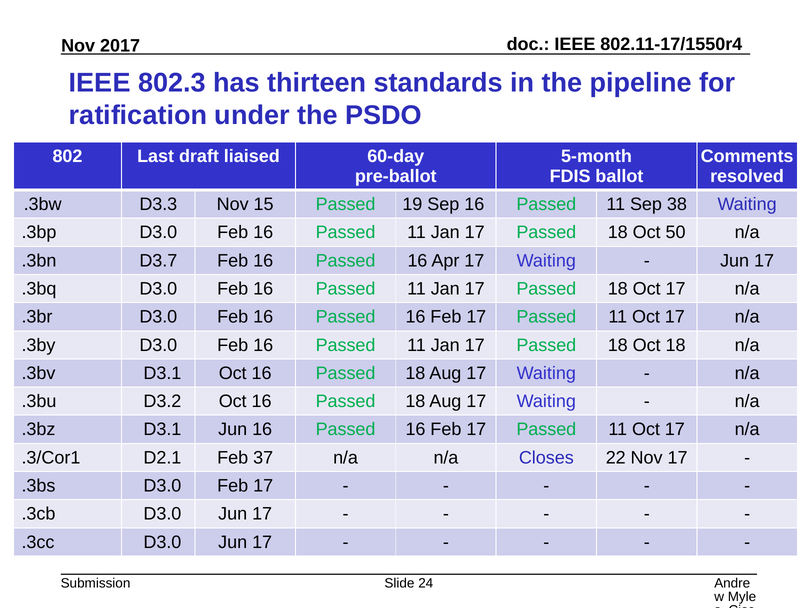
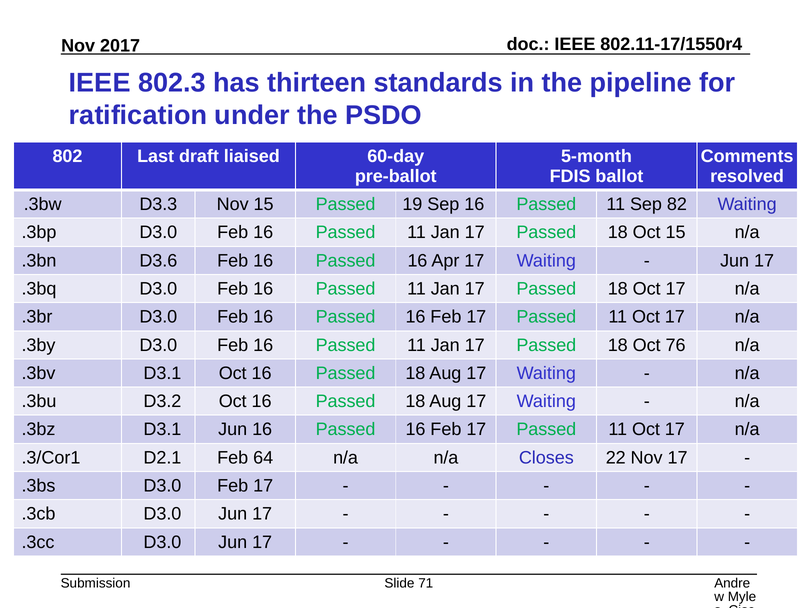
38: 38 -> 82 (677, 204)
Oct 50: 50 -> 15 (676, 233)
D3.7: D3.7 -> D3.6 (158, 261)
Oct 18: 18 -> 76 (676, 345)
37: 37 -> 64 (263, 458)
24: 24 -> 71 (426, 583)
